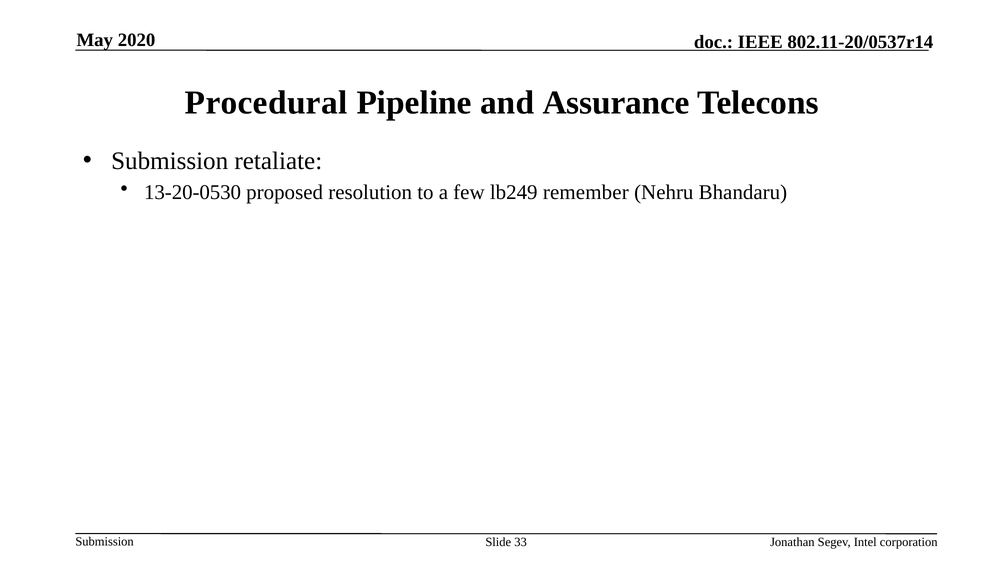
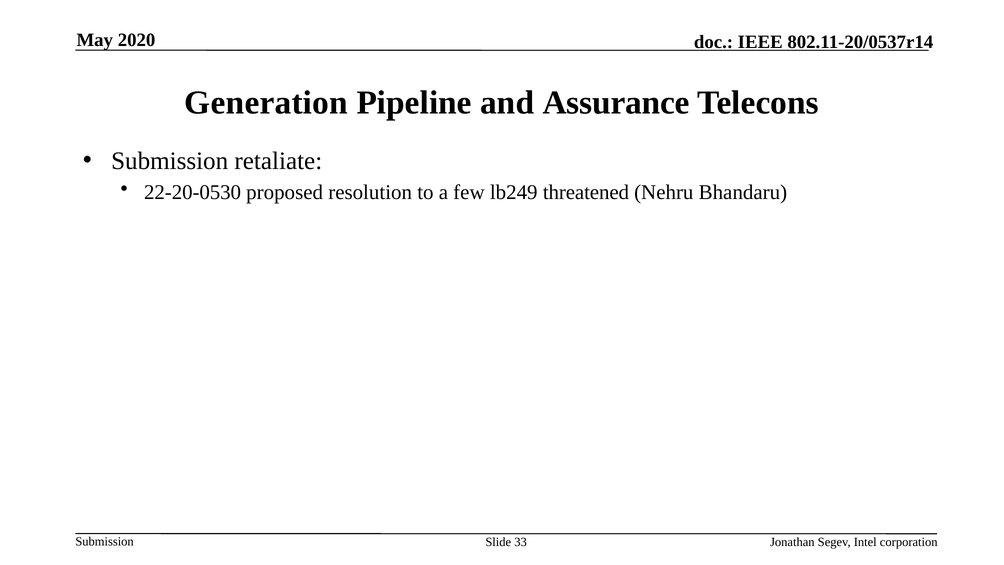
Procedural: Procedural -> Generation (266, 103)
13-20-0530: 13-20-0530 -> 22-20-0530 (193, 192)
remember: remember -> threatened (586, 192)
